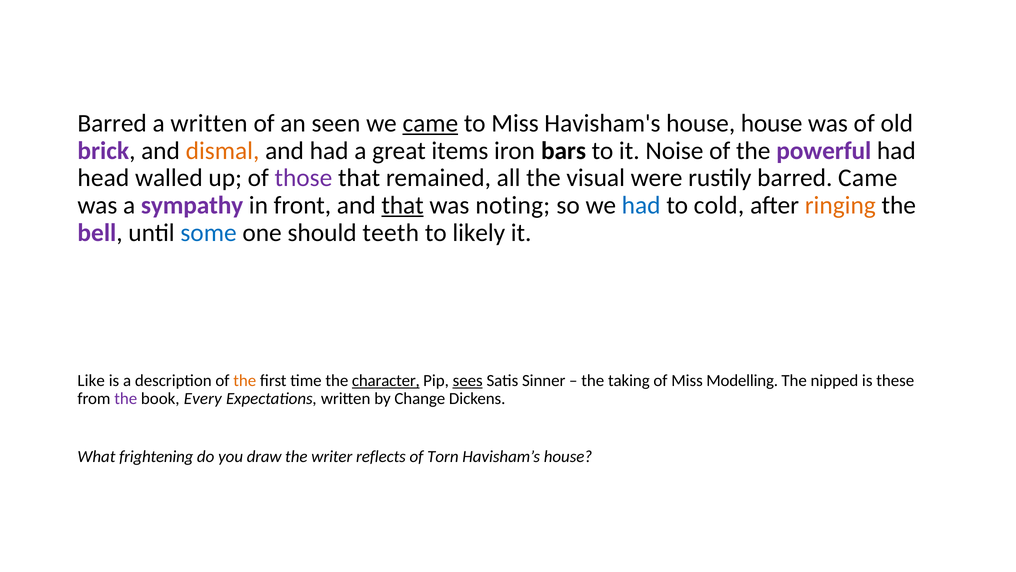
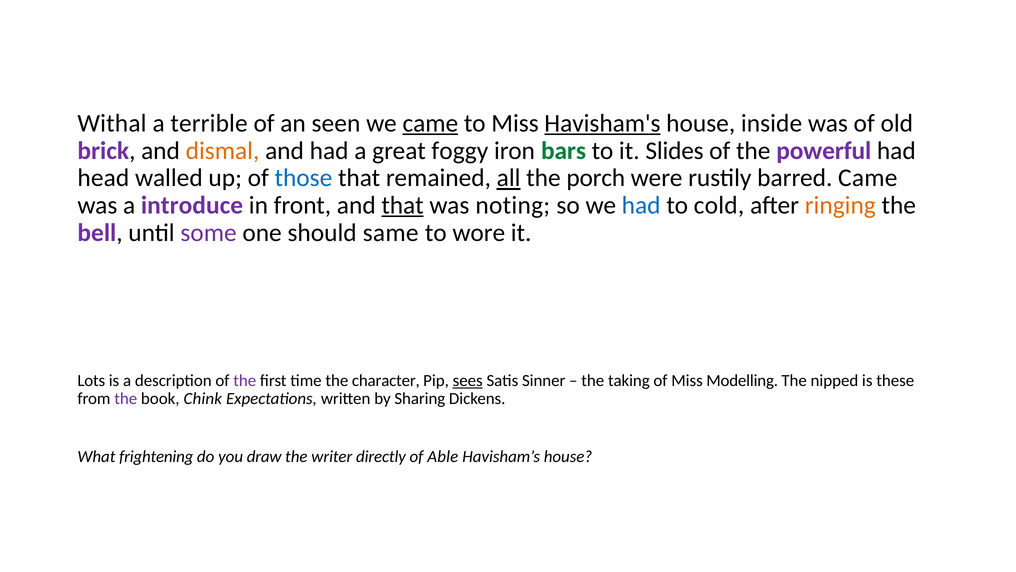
Barred: Barred -> Withal (112, 123)
a written: written -> terrible (209, 123)
Havisham's underline: none -> present (602, 123)
house house: house -> inside (772, 123)
items: items -> foggy (460, 150)
bars colour: black -> green (564, 150)
Noise: Noise -> Slides (675, 150)
those colour: purple -> blue (303, 178)
all underline: none -> present (509, 178)
visual: visual -> porch (596, 178)
sympathy: sympathy -> introduce (192, 205)
some colour: blue -> purple (209, 233)
teeth: teeth -> same (391, 233)
likely: likely -> wore (479, 233)
Like: Like -> Lots (91, 380)
the colour: orange -> purple (245, 380)
character underline: present -> none (386, 380)
Every: Every -> Chink (203, 399)
Change: Change -> Sharing (420, 399)
reflects: reflects -> directly (381, 456)
Torn: Torn -> Able (443, 456)
